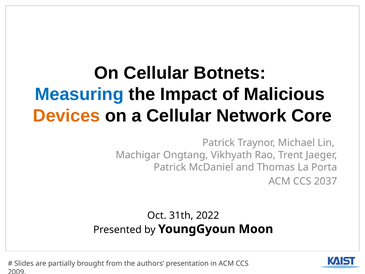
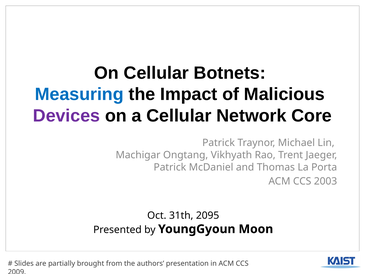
Devices colour: orange -> purple (66, 116)
2037: 2037 -> 2003 (326, 181)
2022: 2022 -> 2095 (208, 215)
